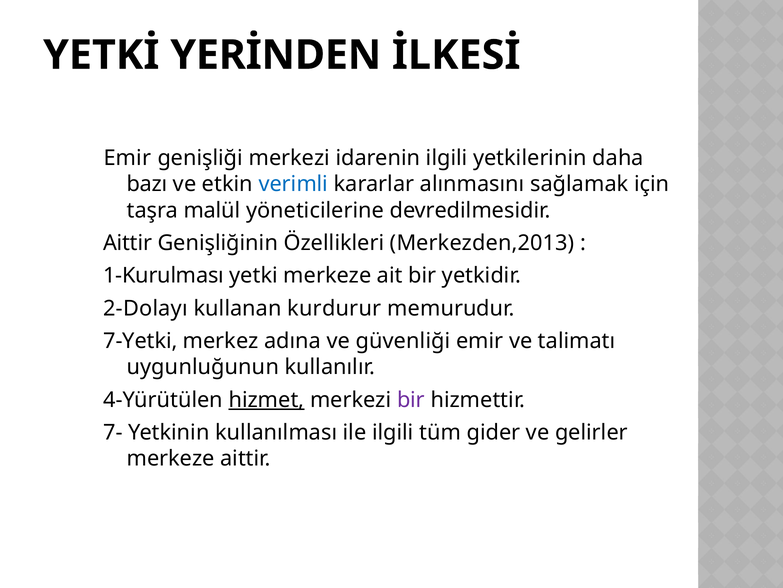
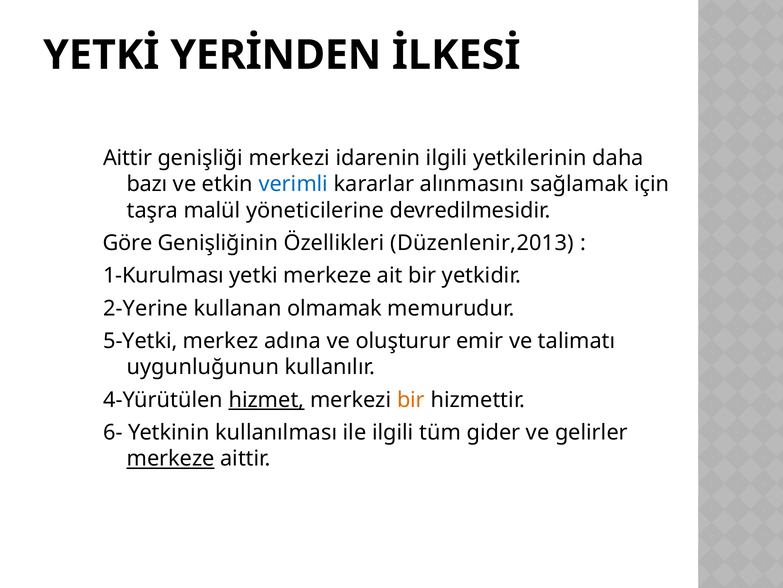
Emir: Emir -> Aittir (128, 158)
Aittir: Aittir -> Göre (128, 243)
Merkezden,2013: Merkezden,2013 -> Düzenlenir,2013 (482, 243)
2-Dolayı: 2-Dolayı -> 2-Yerine (146, 308)
kurdurur: kurdurur -> olmamak (335, 308)
7-Yetki: 7-Yetki -> 5-Yetki (140, 341)
güvenliği: güvenliği -> oluşturur (403, 341)
bir colour: purple -> orange (411, 399)
7-: 7- -> 6- (113, 432)
merkeze underline: none -> present (171, 458)
